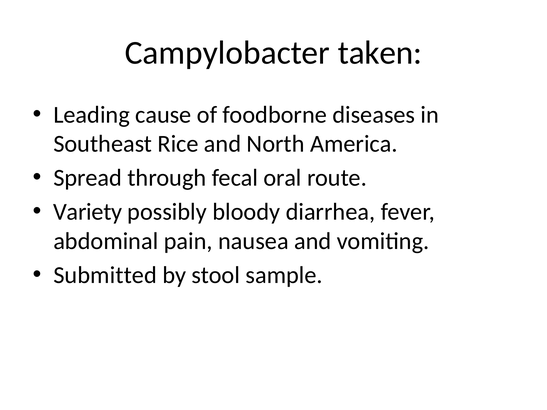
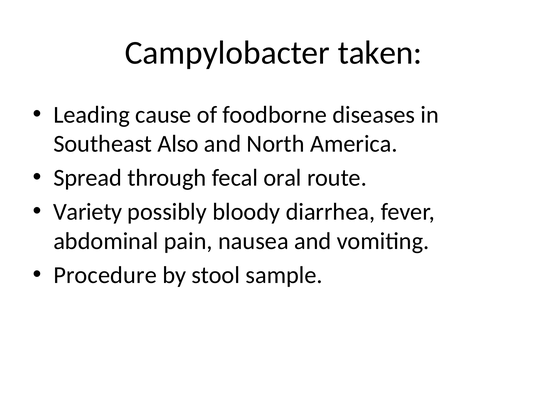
Rice: Rice -> Also (178, 144)
Submitted: Submitted -> Procedure (105, 275)
